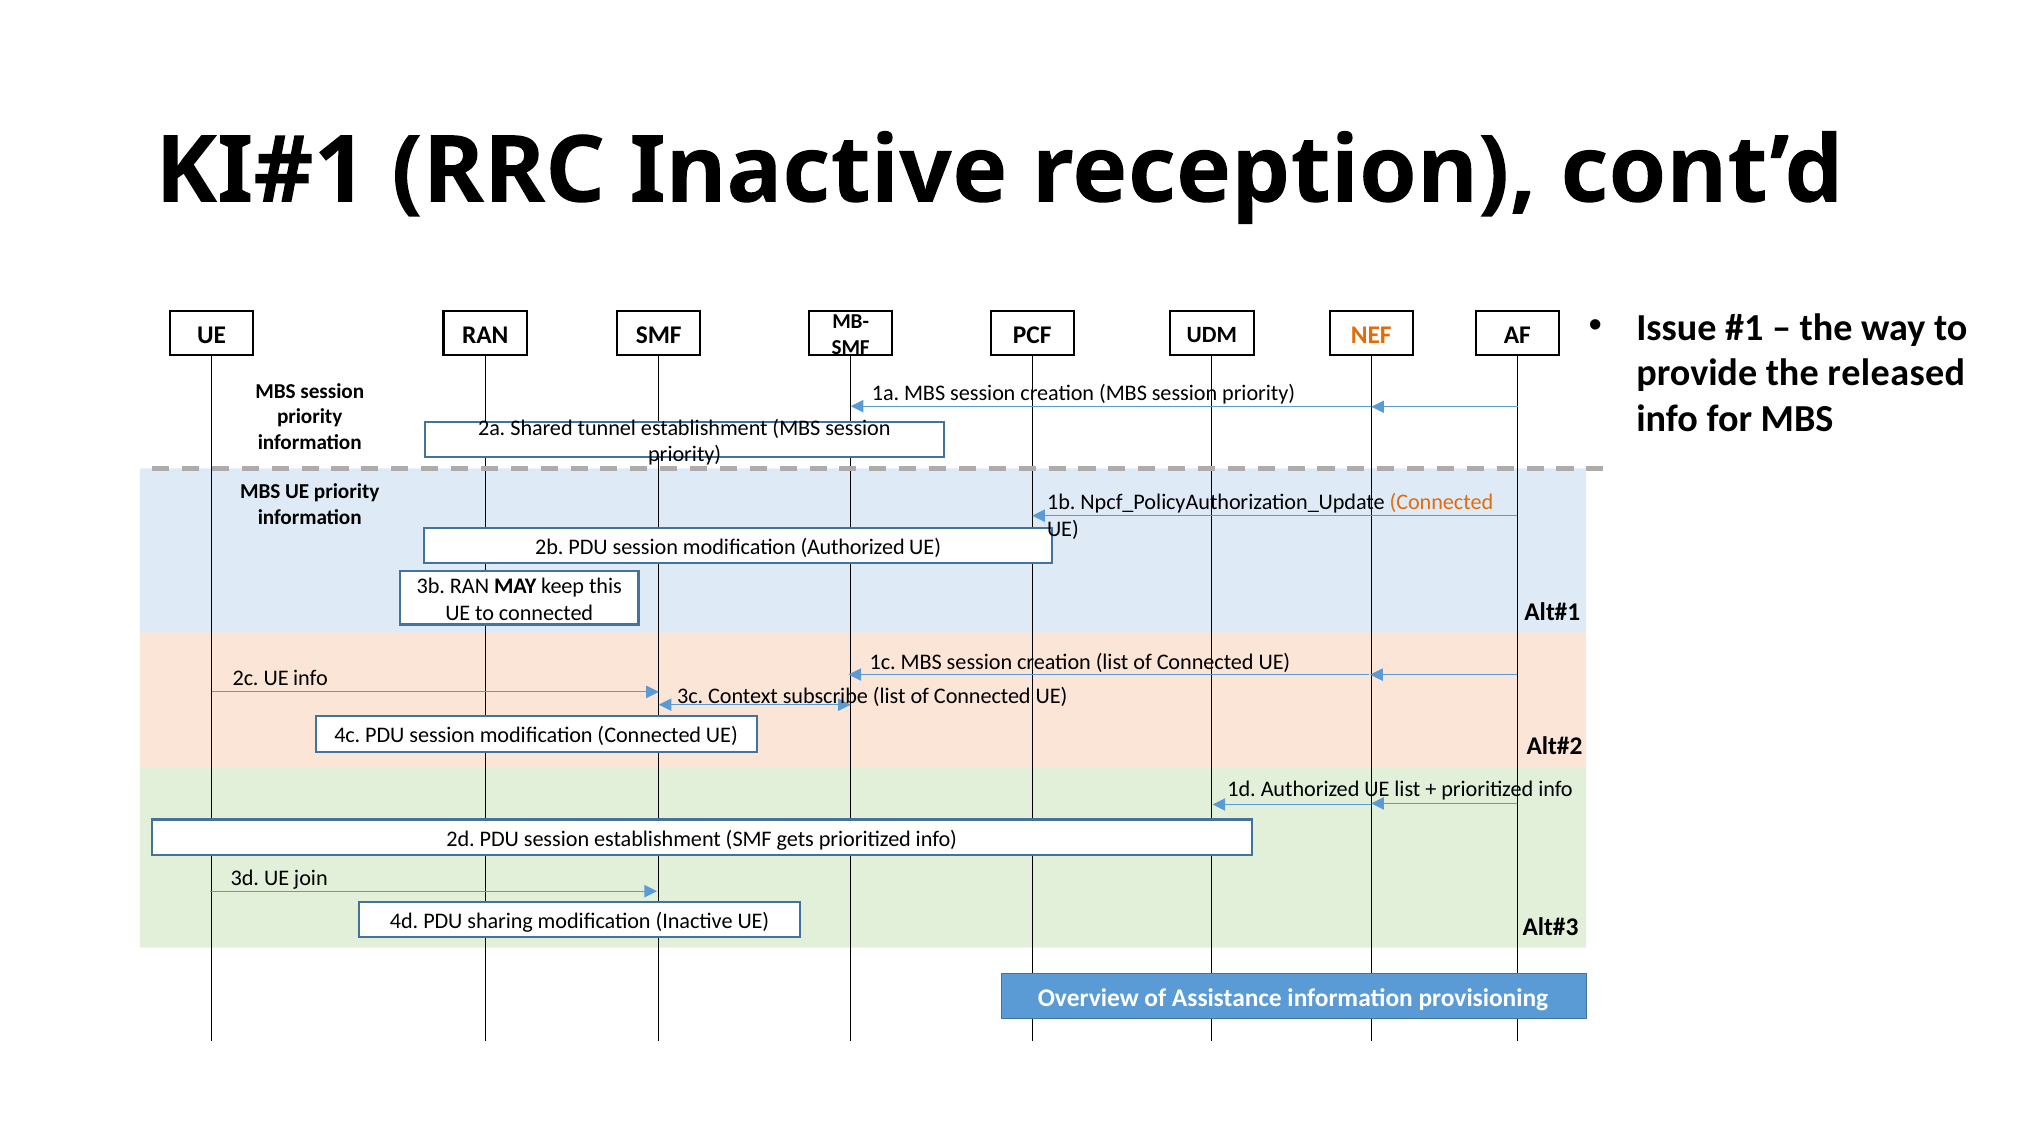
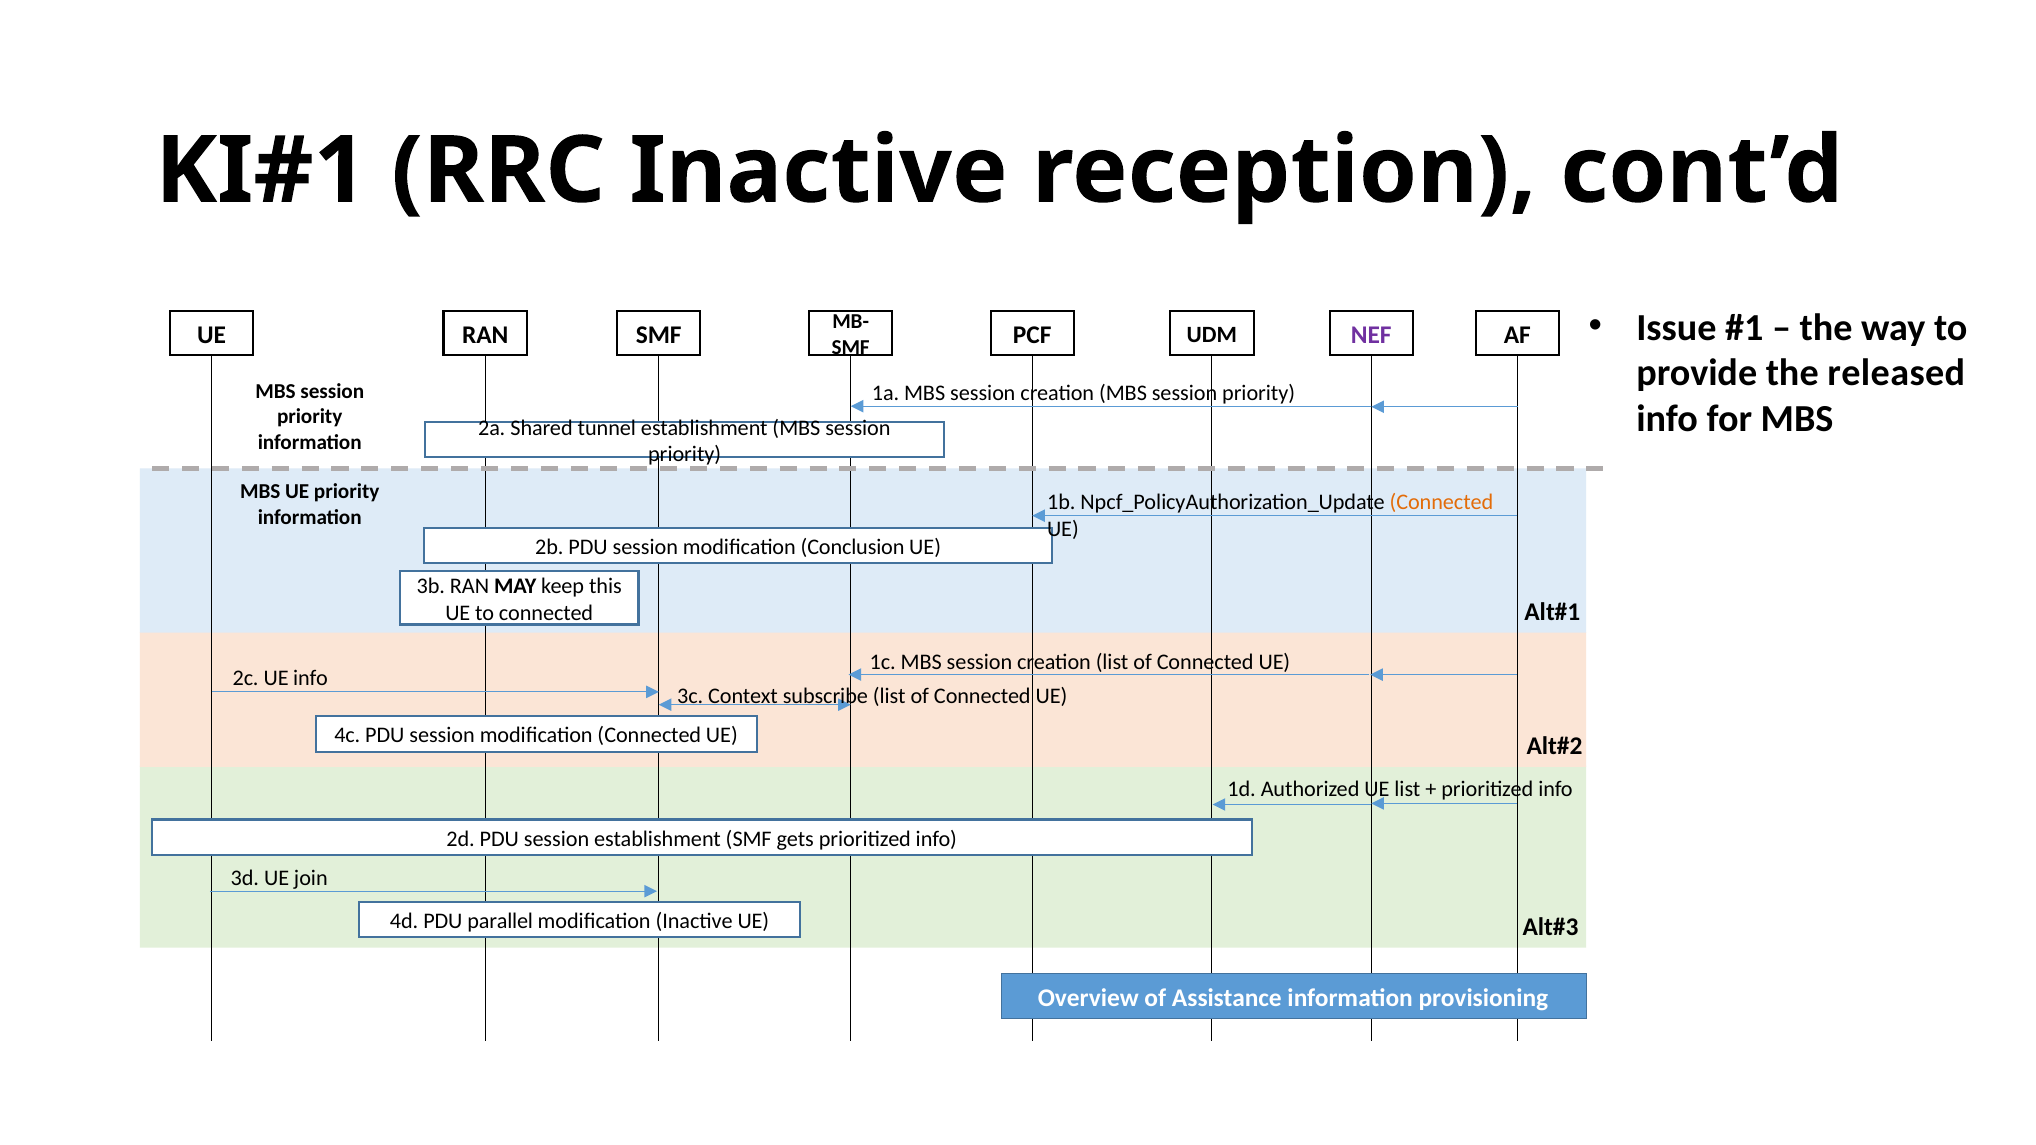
NEF colour: orange -> purple (1371, 335)
modification Authorized: Authorized -> Conclusion (853, 547)
sharing: sharing -> parallel (500, 921)
